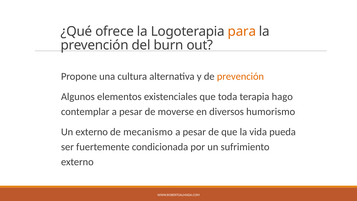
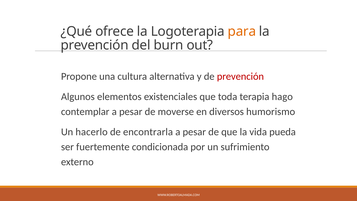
prevención colour: orange -> red (240, 76)
Un externo: externo -> hacerlo (92, 132)
mecanismo: mecanismo -> encontrarla (148, 132)
